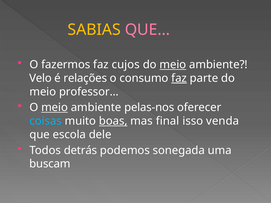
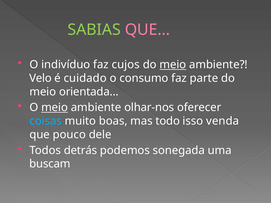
SABIAS colour: yellow -> light green (94, 30)
fazermos: fazermos -> indivíduo (66, 65)
relações: relações -> cuidado (85, 78)
faz underline: present -> none (179, 78)
professor…: professor… -> orientada… (89, 92)
pelas-nos: pelas-nos -> olhar-nos (149, 108)
boas underline: present -> none (113, 121)
final: final -> todo (168, 121)
escola: escola -> pouco (69, 135)
